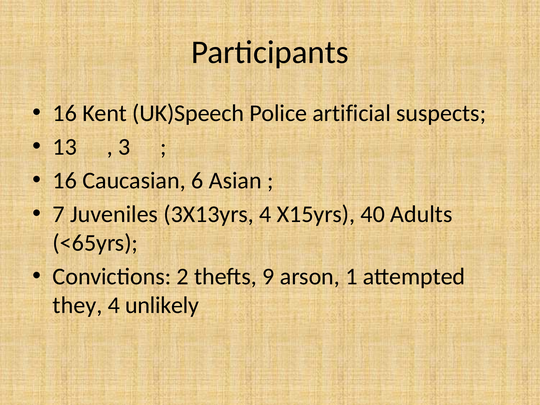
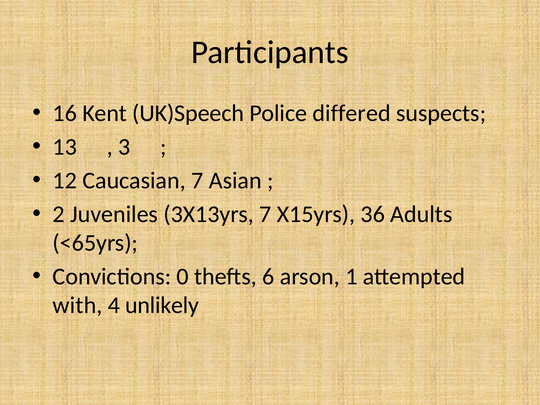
artificial: artificial -> differed (352, 113)
16: 16 -> 12 (65, 181)
Caucasian 6: 6 -> 7 (197, 181)
7: 7 -> 2 (59, 214)
3X13yrs 4: 4 -> 7 (265, 214)
40: 40 -> 36 (373, 214)
2: 2 -> 0 (183, 277)
9: 9 -> 6 (268, 277)
they: they -> with (78, 305)
